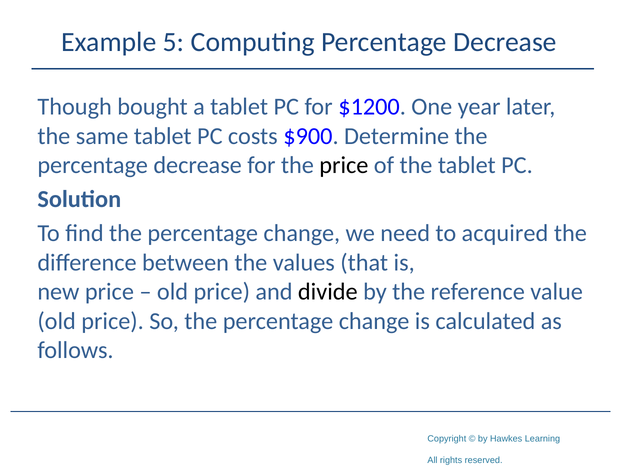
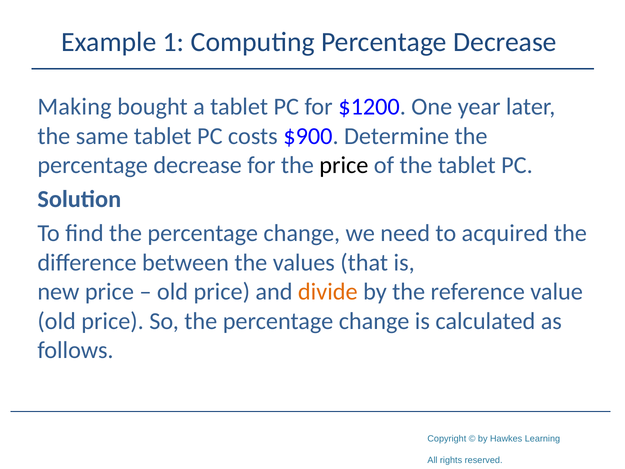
5: 5 -> 1 (174, 42)
Though: Though -> Making (75, 107)
divide colour: black -> orange (328, 292)
